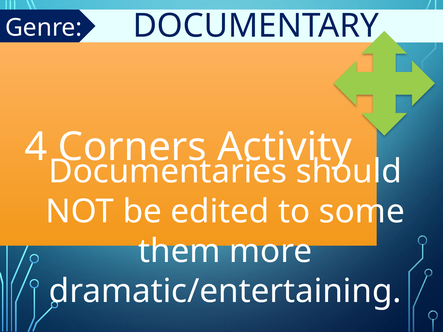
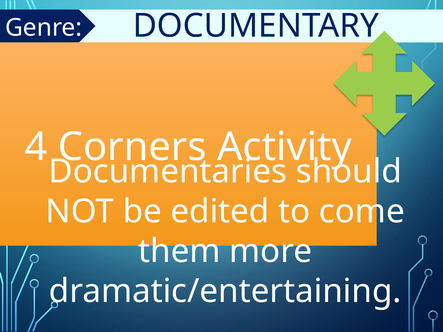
some: some -> come (362, 212)
